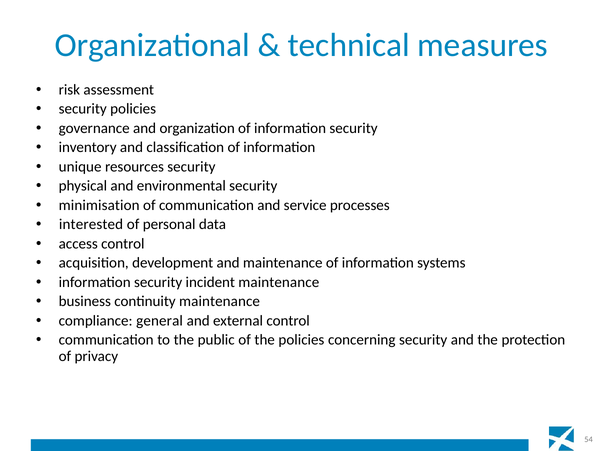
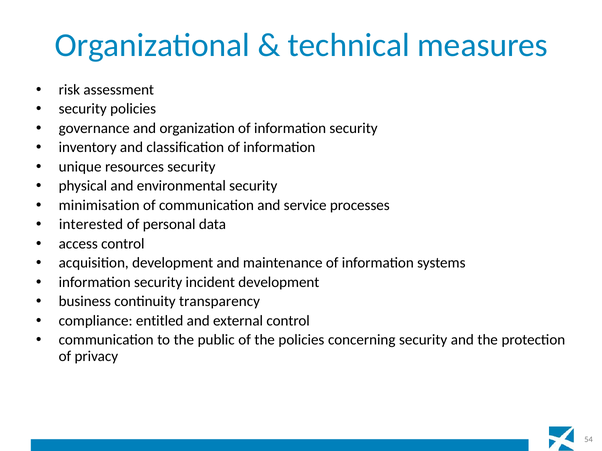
incident maintenance: maintenance -> development (279, 283)
continuity maintenance: maintenance -> transparency (220, 302)
general: general -> entitled (160, 321)
